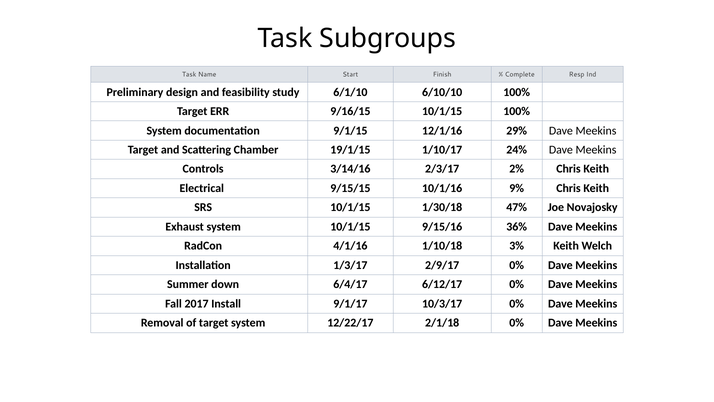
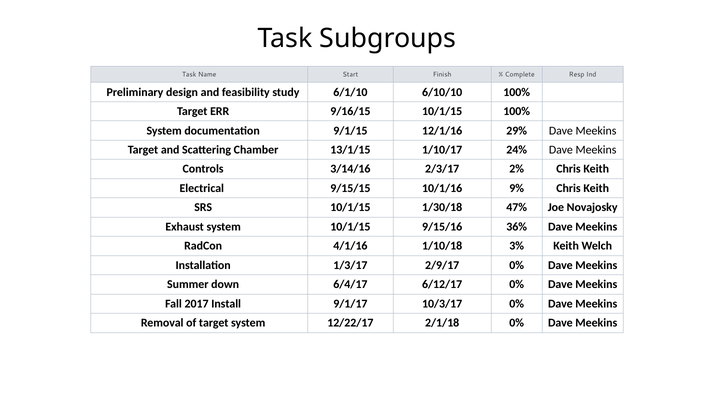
19/1/15: 19/1/15 -> 13/1/15 (350, 150)
